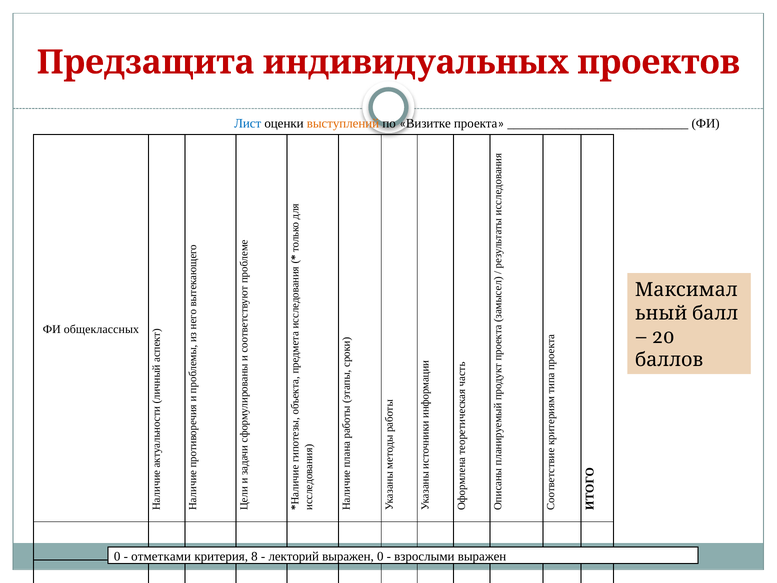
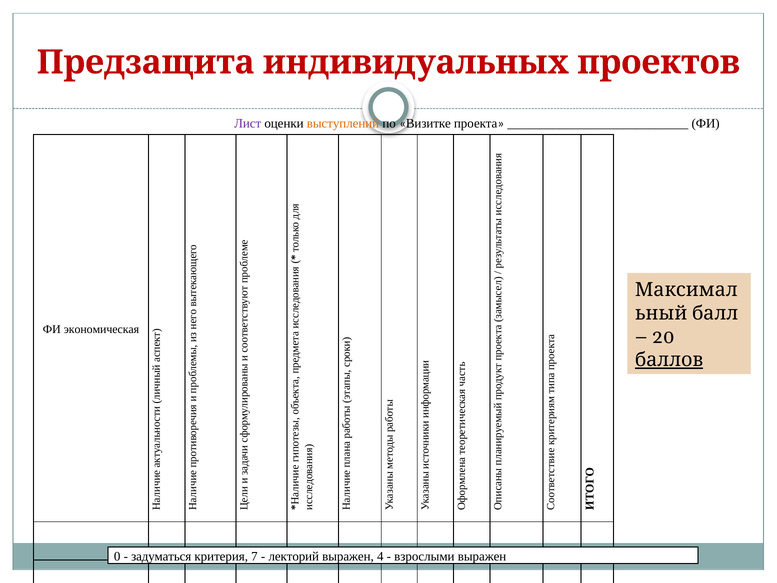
Лист colour: blue -> purple (248, 124)
общеклассных: общеклассных -> экономическая (101, 329)
баллов underline: none -> present (669, 360)
отметками: отметками -> задуматься (161, 556)
8: 8 -> 7 (254, 556)
выражен 0: 0 -> 4 (380, 556)
